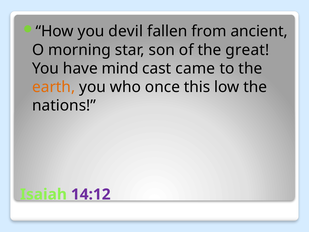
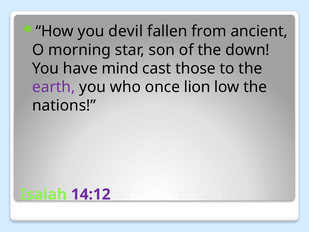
great: great -> down (247, 50)
came: came -> those (195, 68)
earth colour: orange -> purple (54, 87)
this: this -> lion (197, 87)
